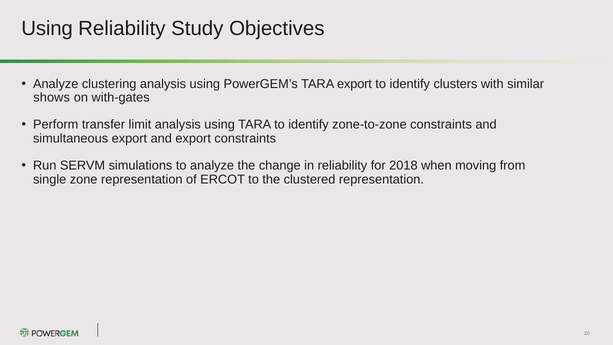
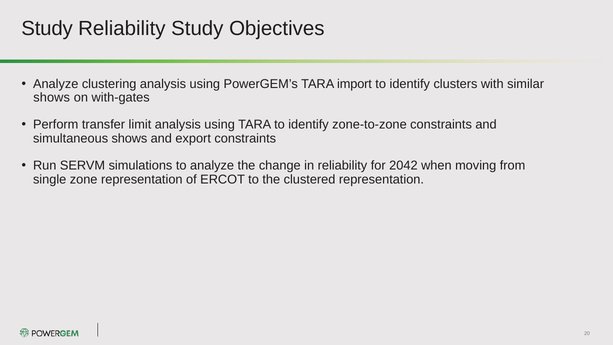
Using: Using -> Study (47, 29)
TARA export: export -> import (354, 84)
simultaneous export: export -> shows (129, 138)
2018: 2018 -> 2042 (403, 165)
